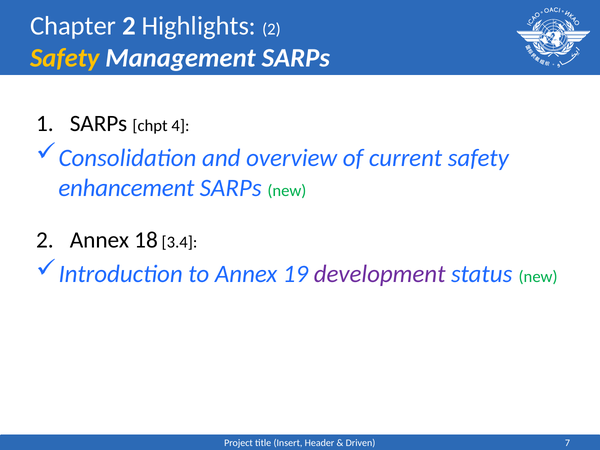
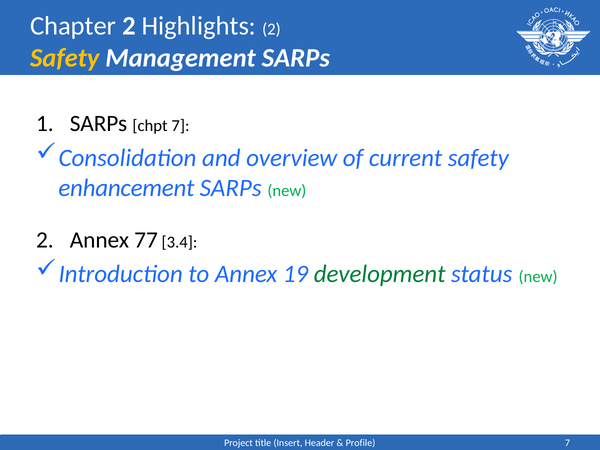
chpt 4: 4 -> 7 (180, 126)
18: 18 -> 77 (146, 240)
development colour: purple -> green (380, 274)
Driven: Driven -> Profile (360, 443)
